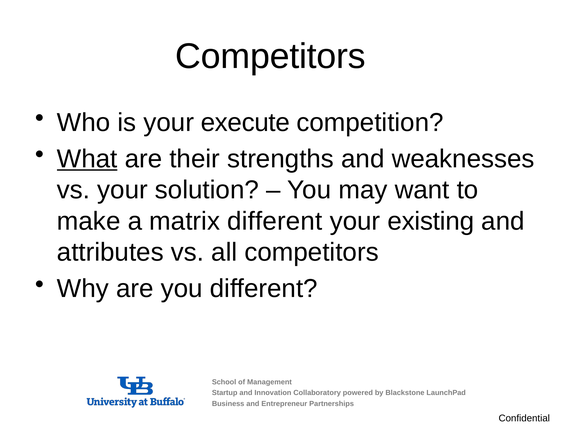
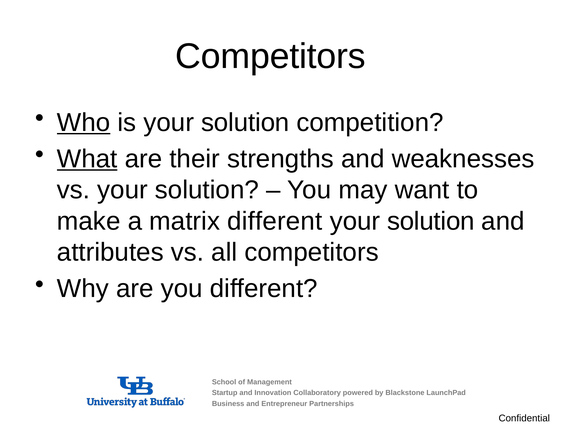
Who underline: none -> present (84, 123)
is your execute: execute -> solution (245, 123)
existing: existing -> solution (431, 221)
